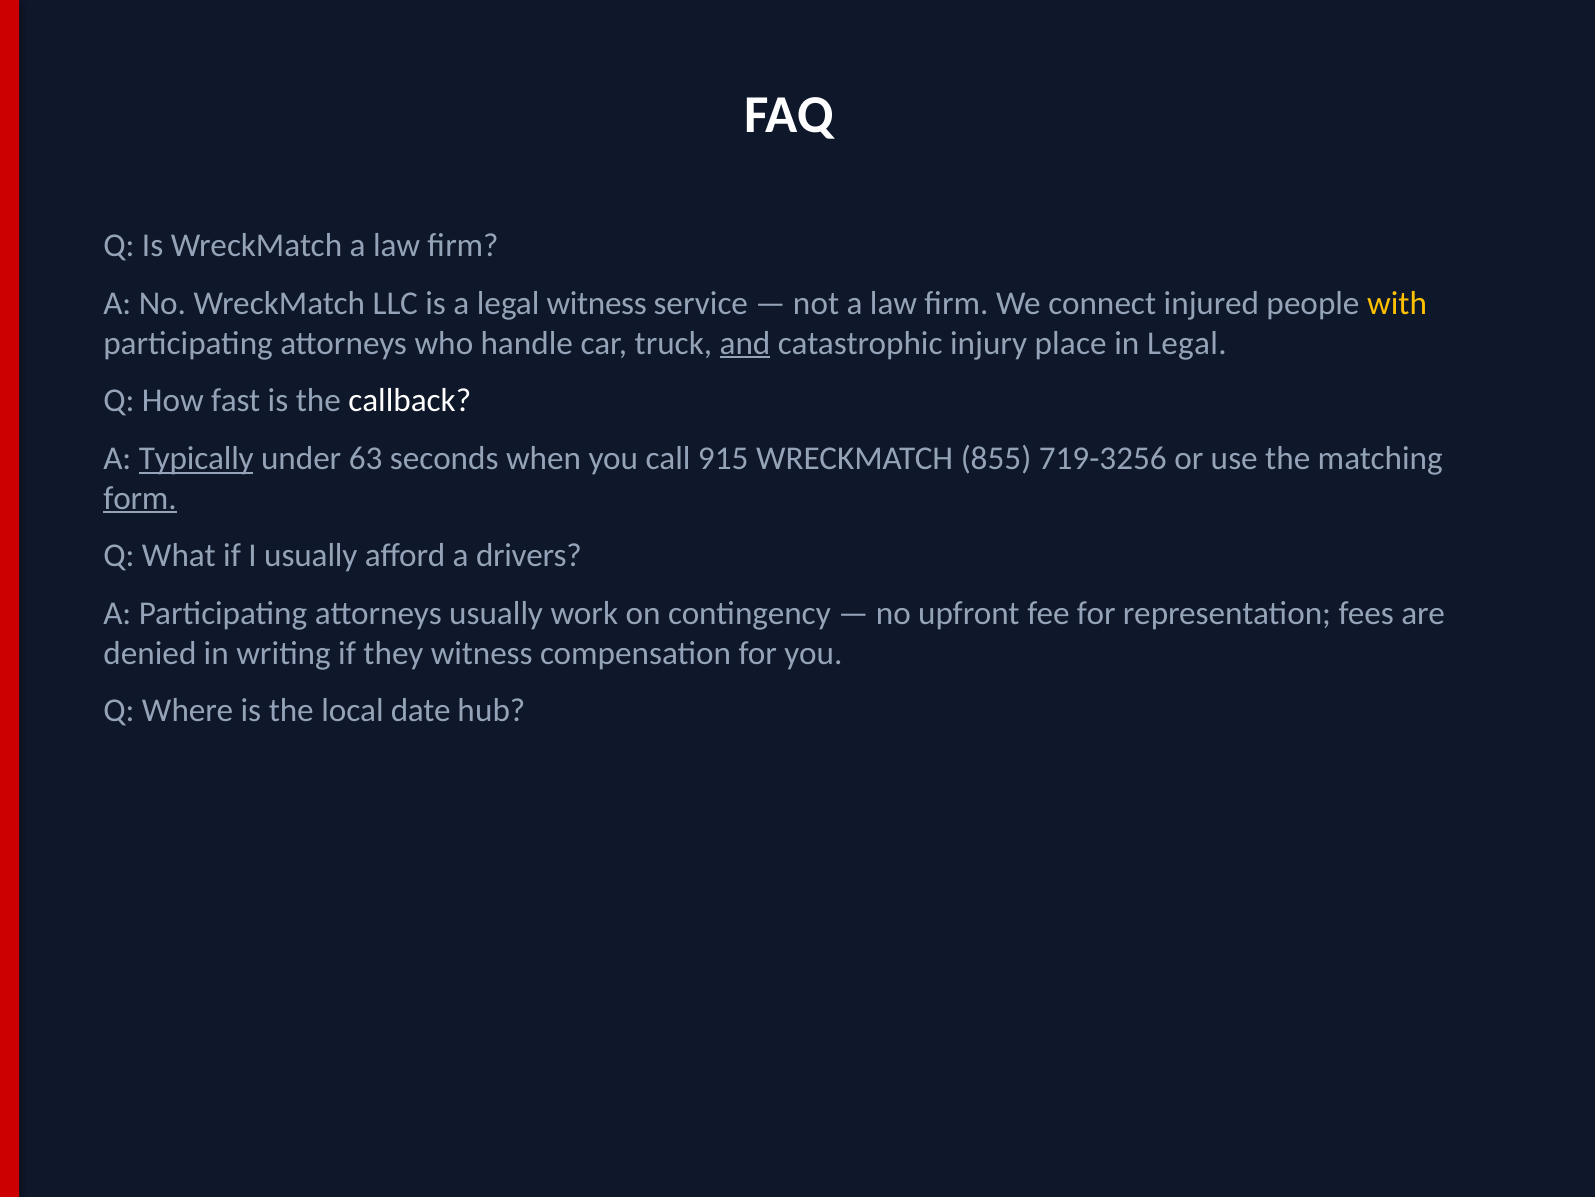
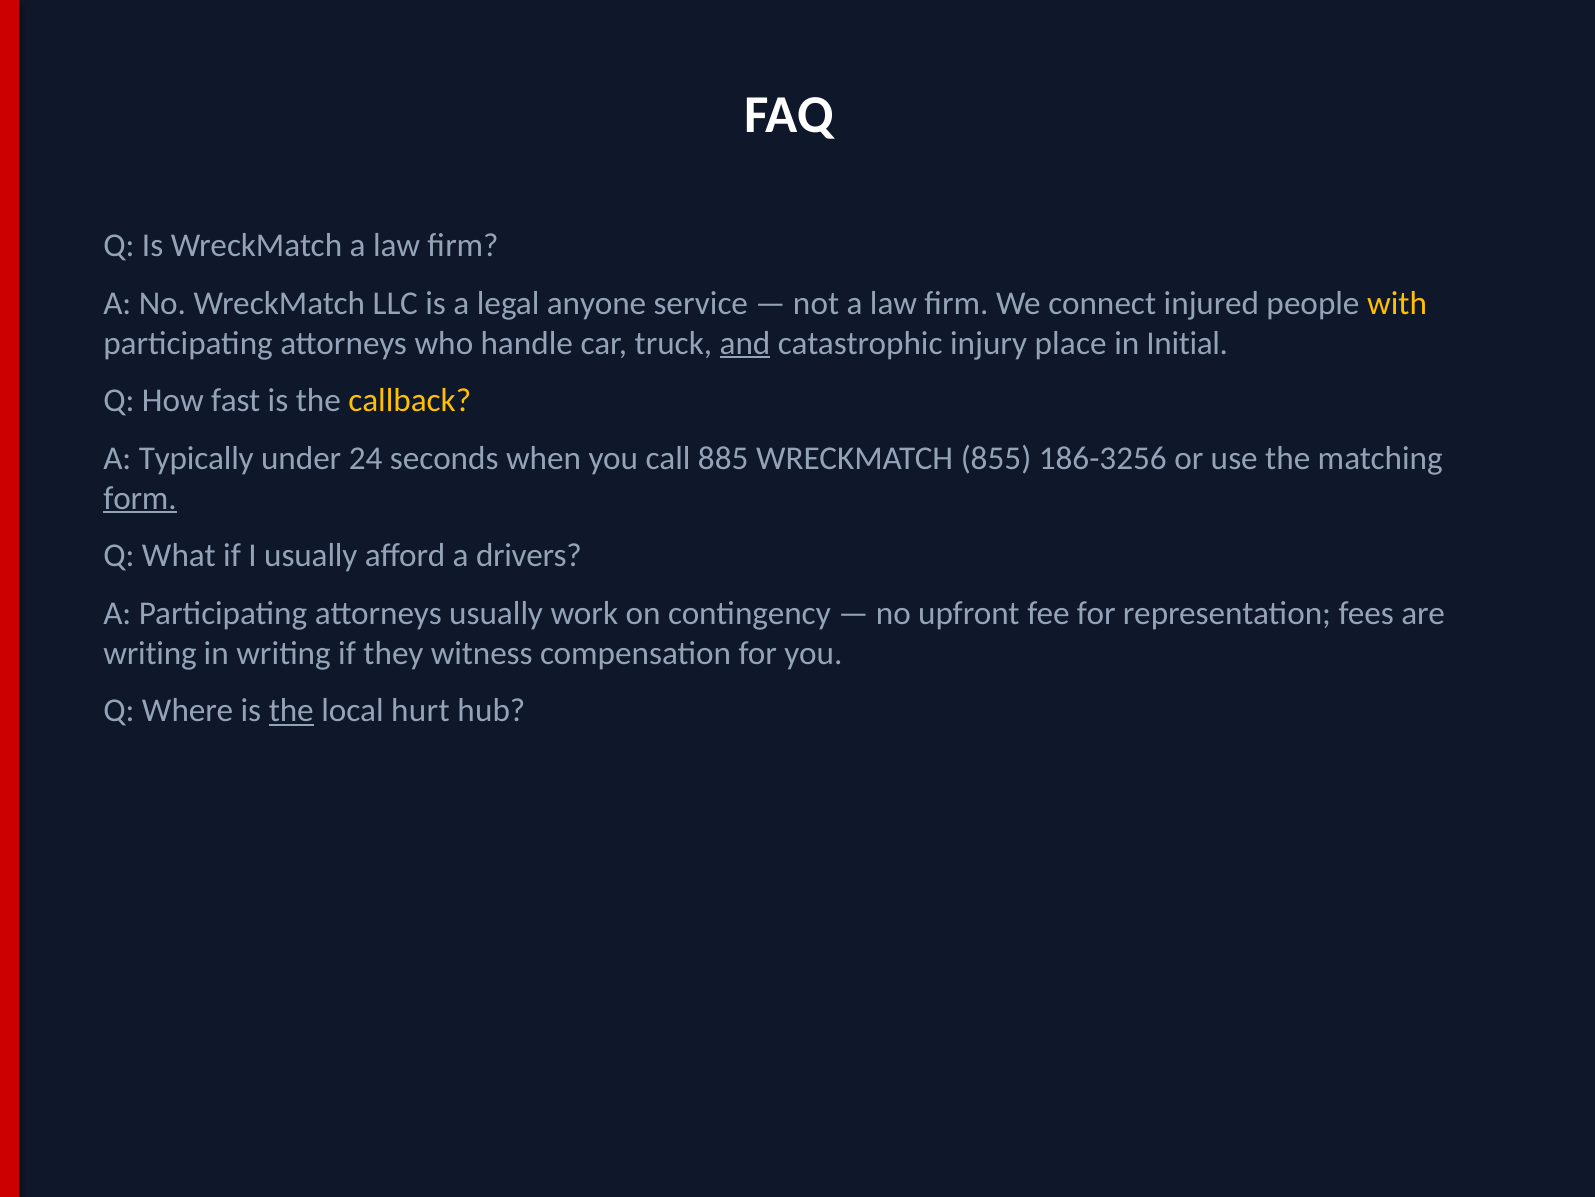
legal witness: witness -> anyone (597, 303)
in Legal: Legal -> Initial (1187, 343)
callback colour: white -> yellow (410, 400)
Typically underline: present -> none (196, 458)
63: 63 -> 24 (366, 458)
915: 915 -> 885 (723, 458)
719-3256: 719-3256 -> 186-3256 (1103, 458)
denied: denied -> writing (150, 653)
the underline: none -> present (291, 710)
date: date -> hurt (420, 710)
